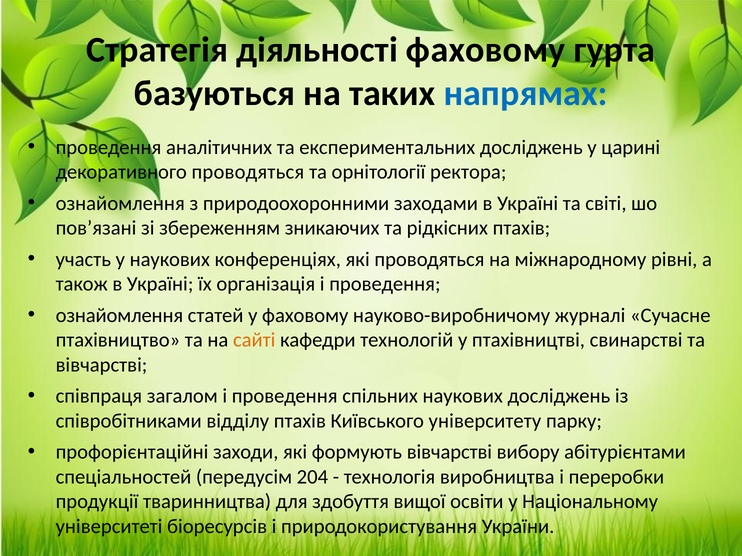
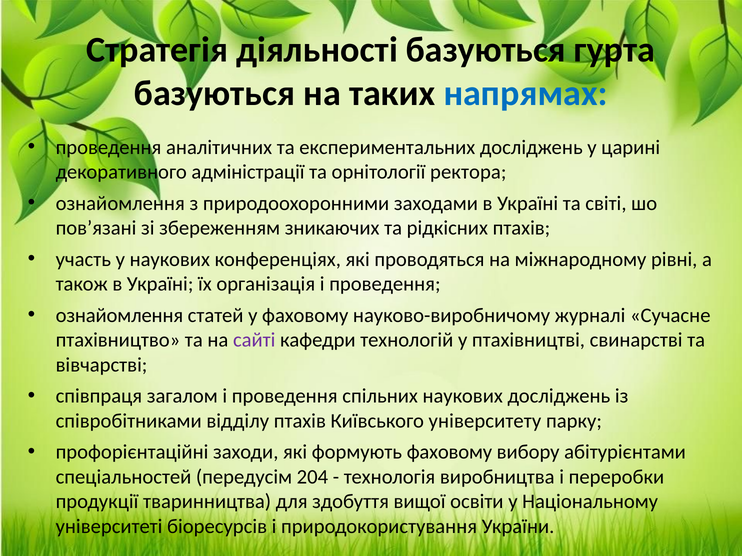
діяльності фаховому: фаховому -> базуються (486, 50)
декоративного проводяться: проводяться -> адміністрації (248, 172)
сайті colour: orange -> purple (254, 340)
формують вівчарстві: вівчарстві -> фаховому (449, 453)
